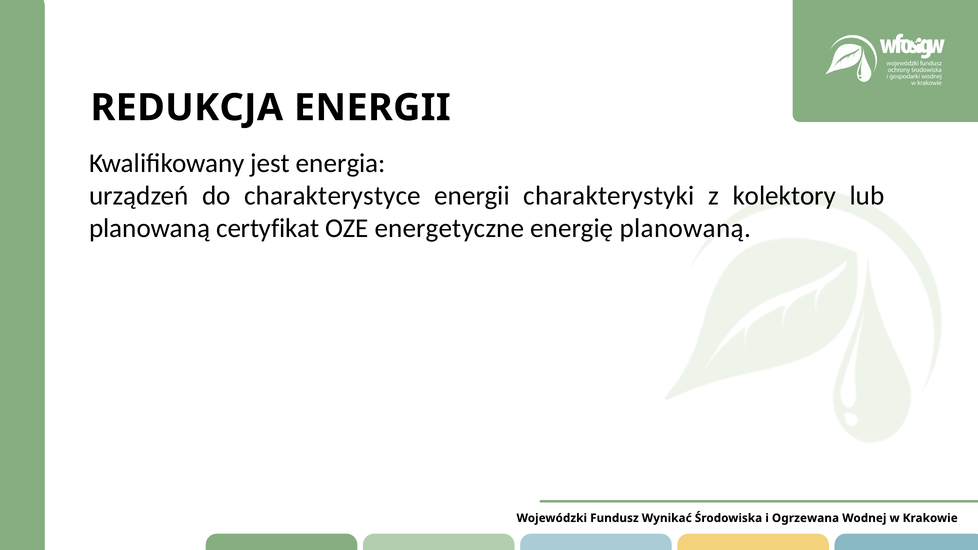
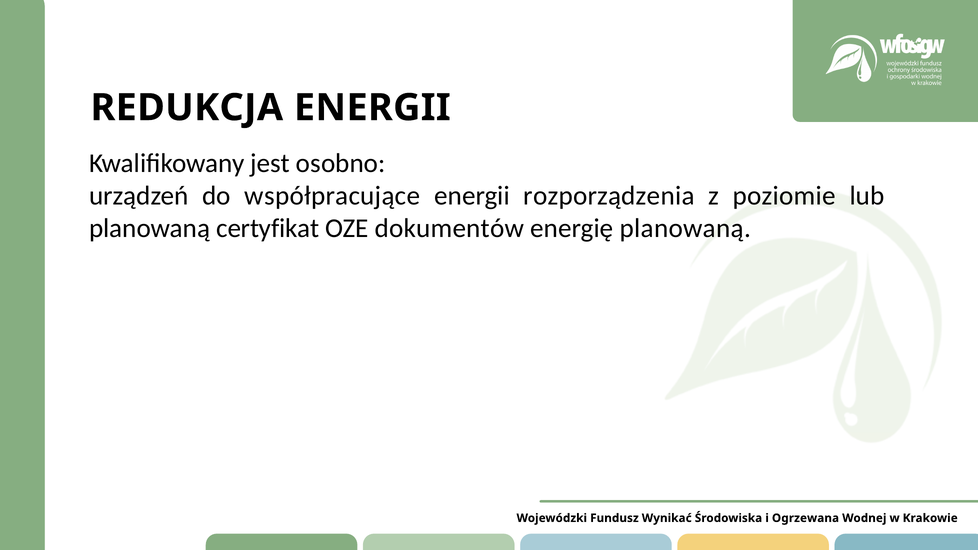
energia: energia -> osobno (341, 163)
charakterystyce: charakterystyce -> współpracujące (332, 196)
charakterystyki: charakterystyki -> rozporządzenia (609, 196)
kolektory: kolektory -> poziomie (784, 196)
energetyczne: energetyczne -> dokumentów (449, 229)
